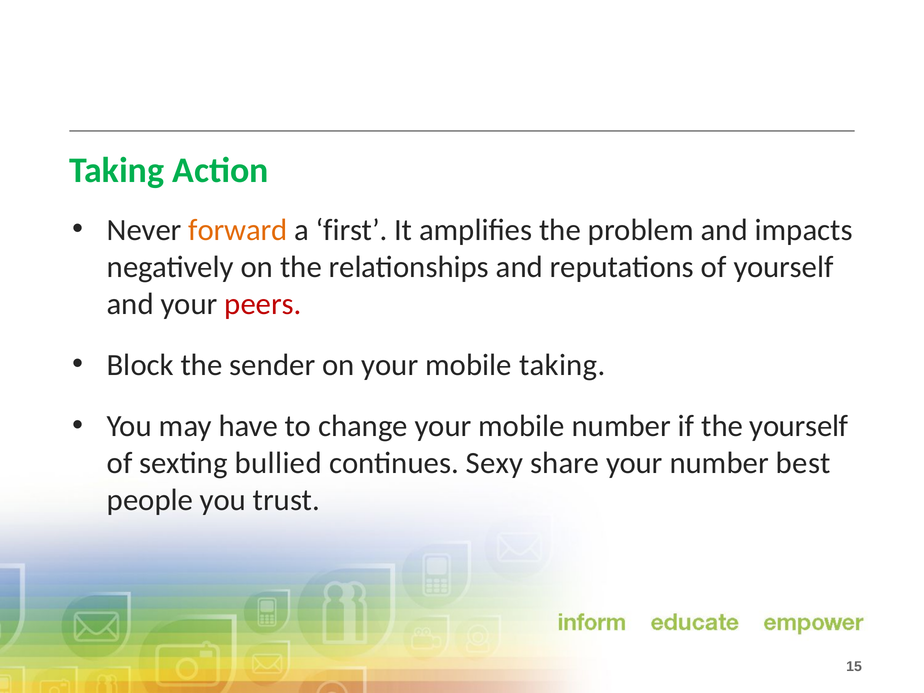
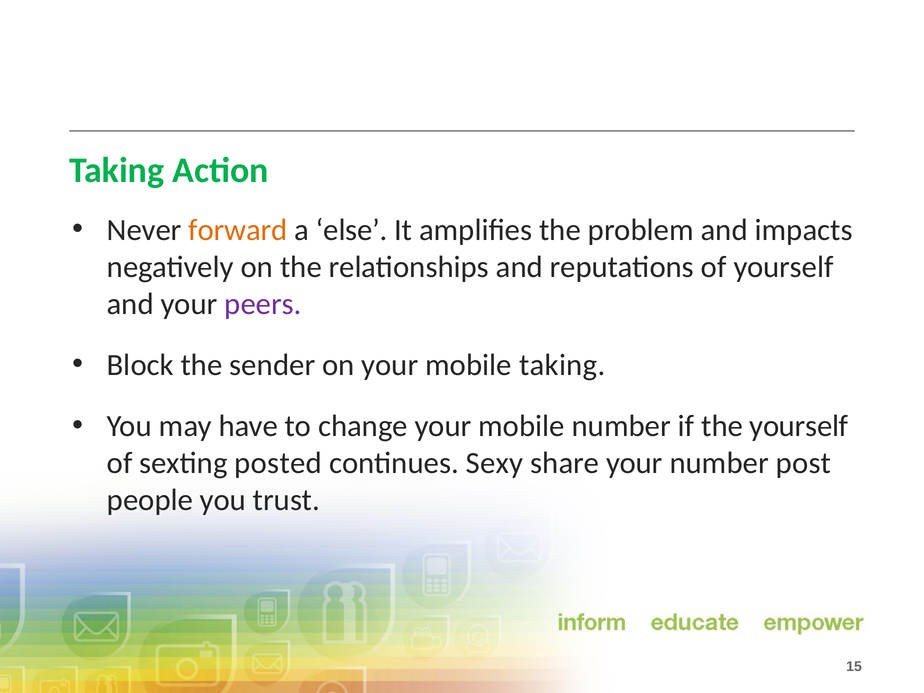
first: first -> else (352, 230)
peers colour: red -> purple (263, 304)
bullied: bullied -> posted (278, 463)
best: best -> post (803, 463)
